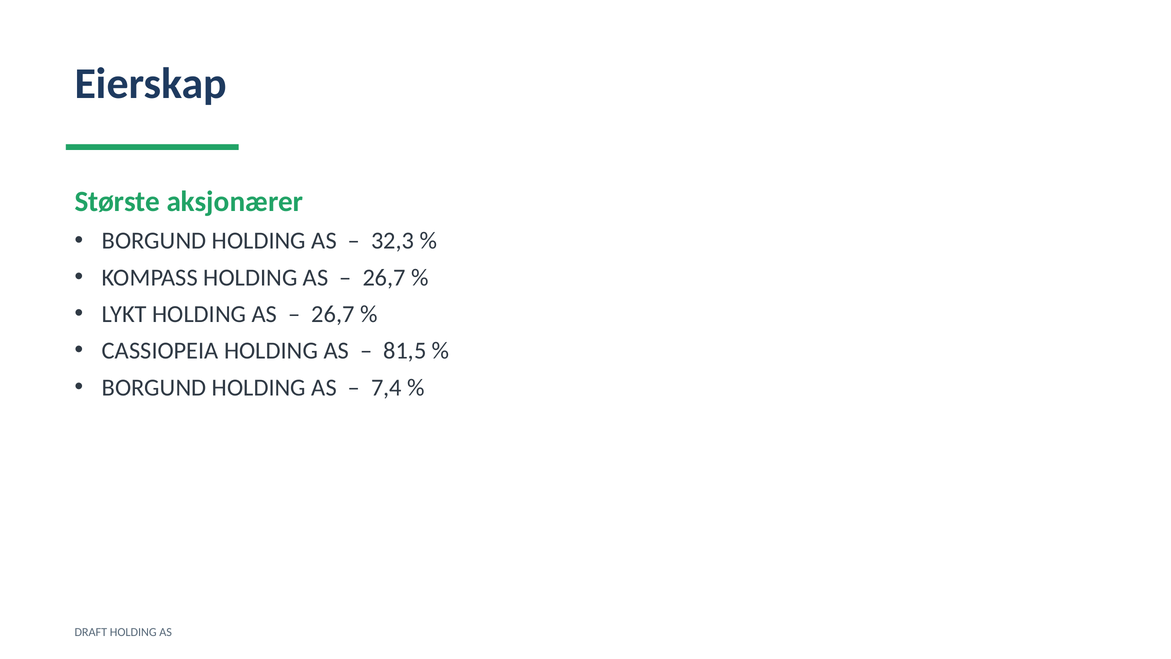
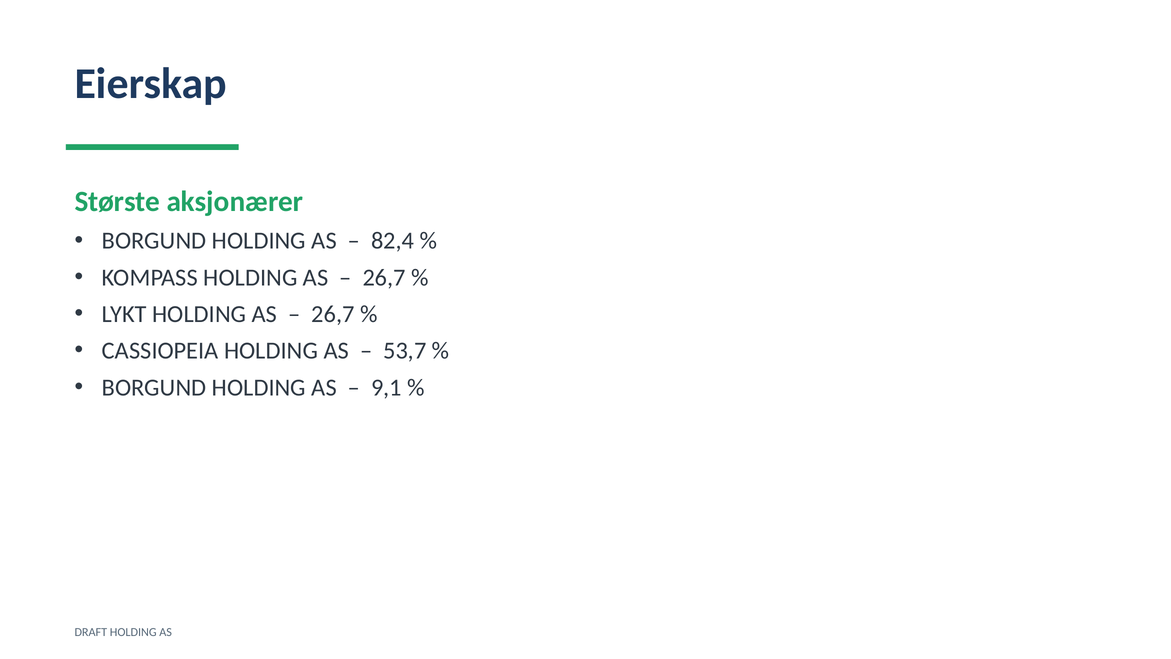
32,3: 32,3 -> 82,4 (393, 241)
81,5: 81,5 -> 53,7 (405, 351)
7,4: 7,4 -> 9,1 (386, 387)
